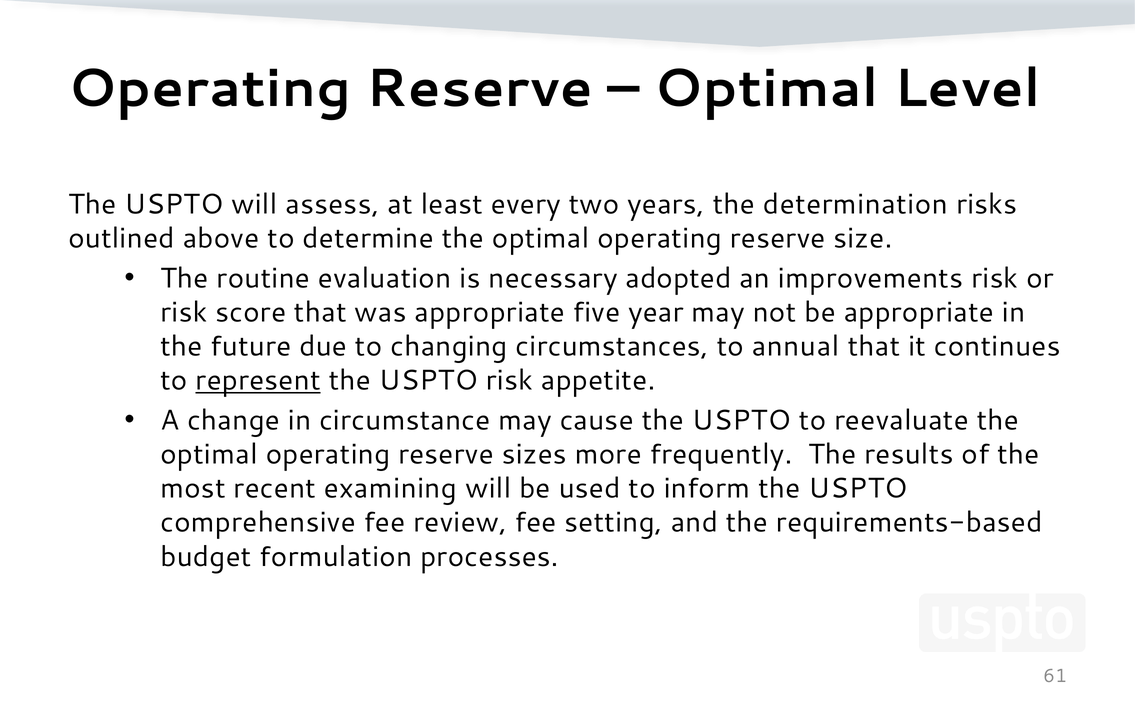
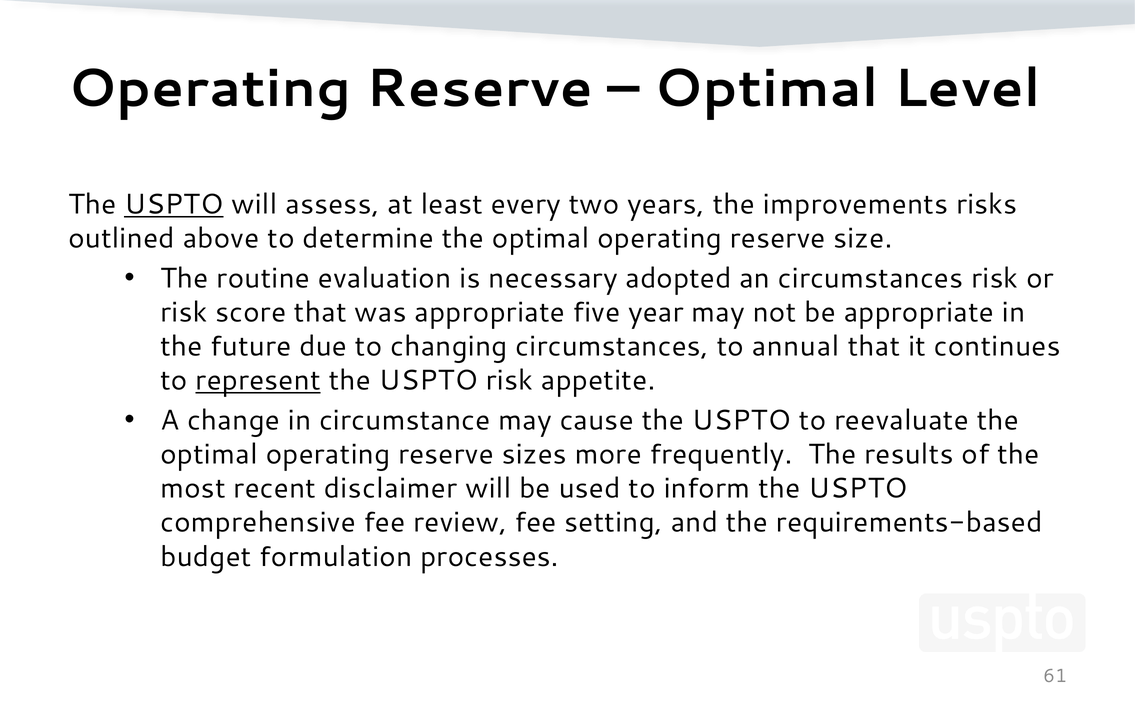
USPTO underline: none -> present (174, 204)
determination: determination -> improvements (856, 204)
an improvements: improvements -> circumstances (871, 278)
examining: examining -> disclaimer (391, 488)
